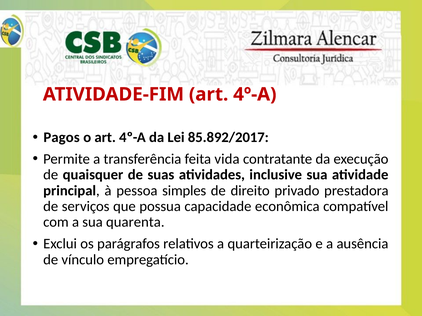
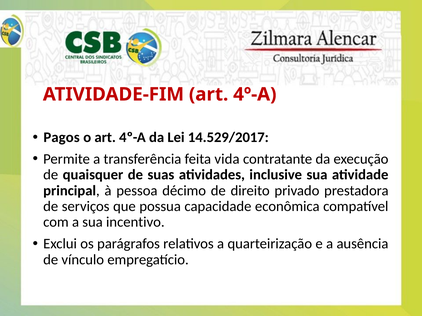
85.892/2017: 85.892/2017 -> 14.529/2017 (228, 138)
simples: simples -> décimo (184, 191)
quarenta: quarenta -> incentivo (135, 222)
